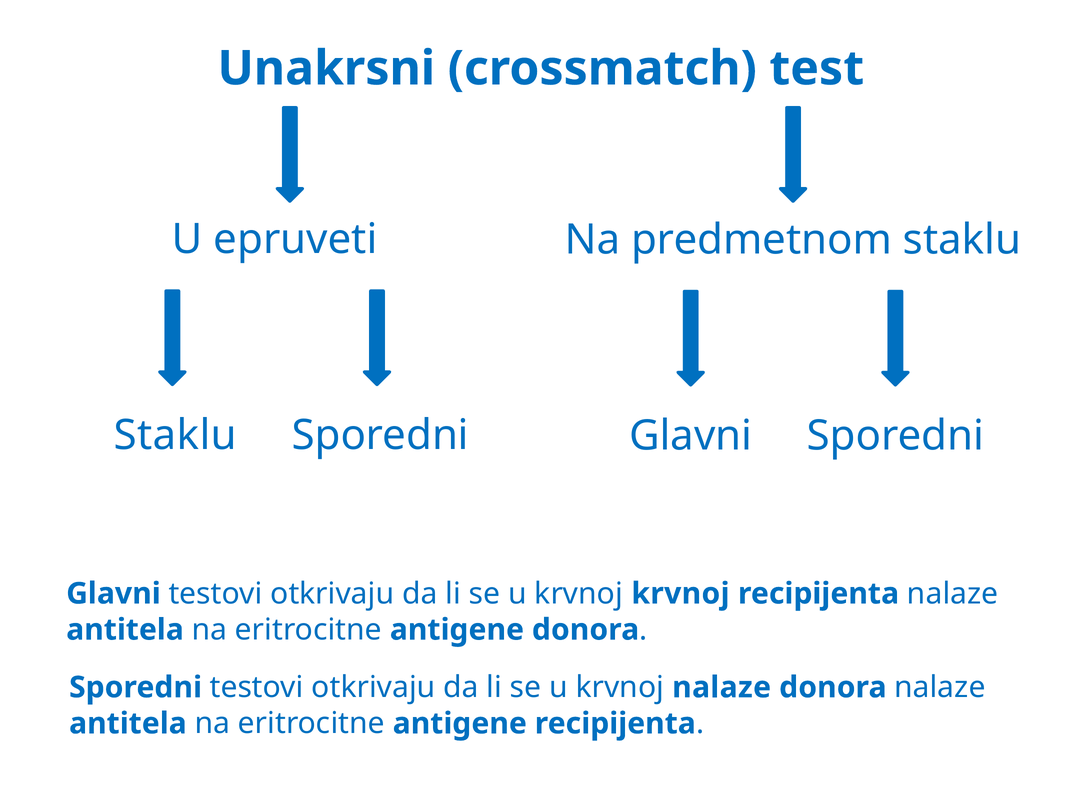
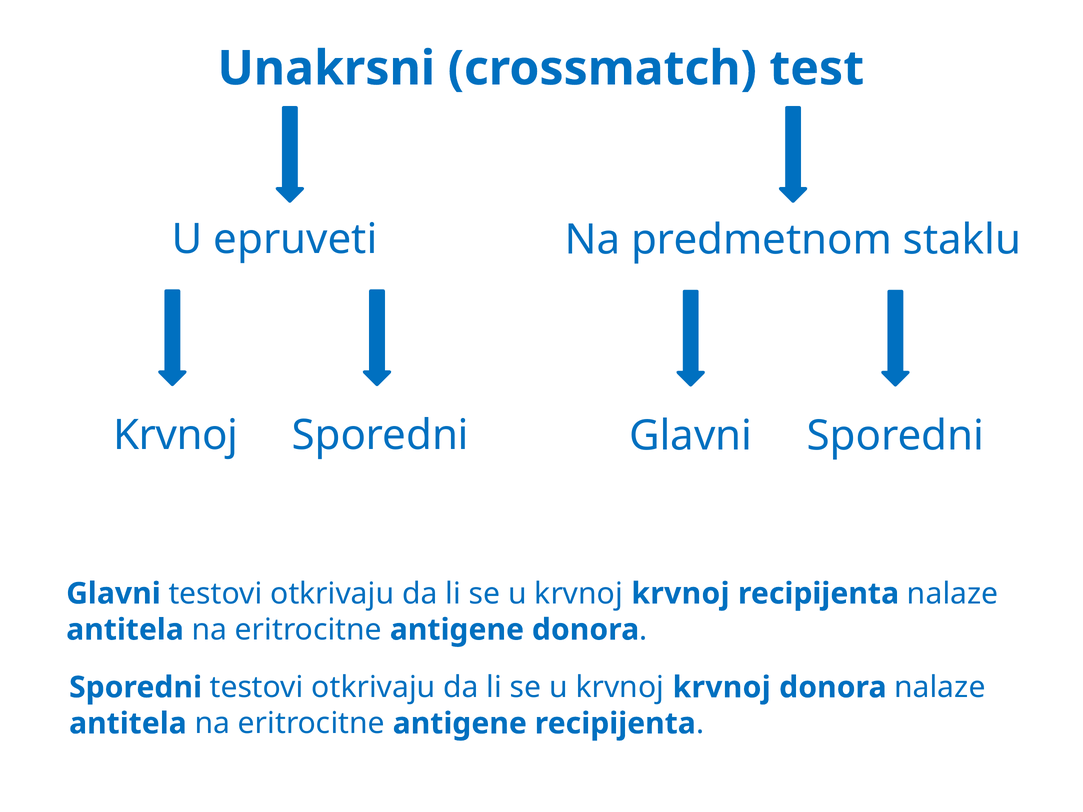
Staklu: Staklu -> Krvnoj (176, 436)
nalaze: nalaze -> krvnoj (722, 688)
